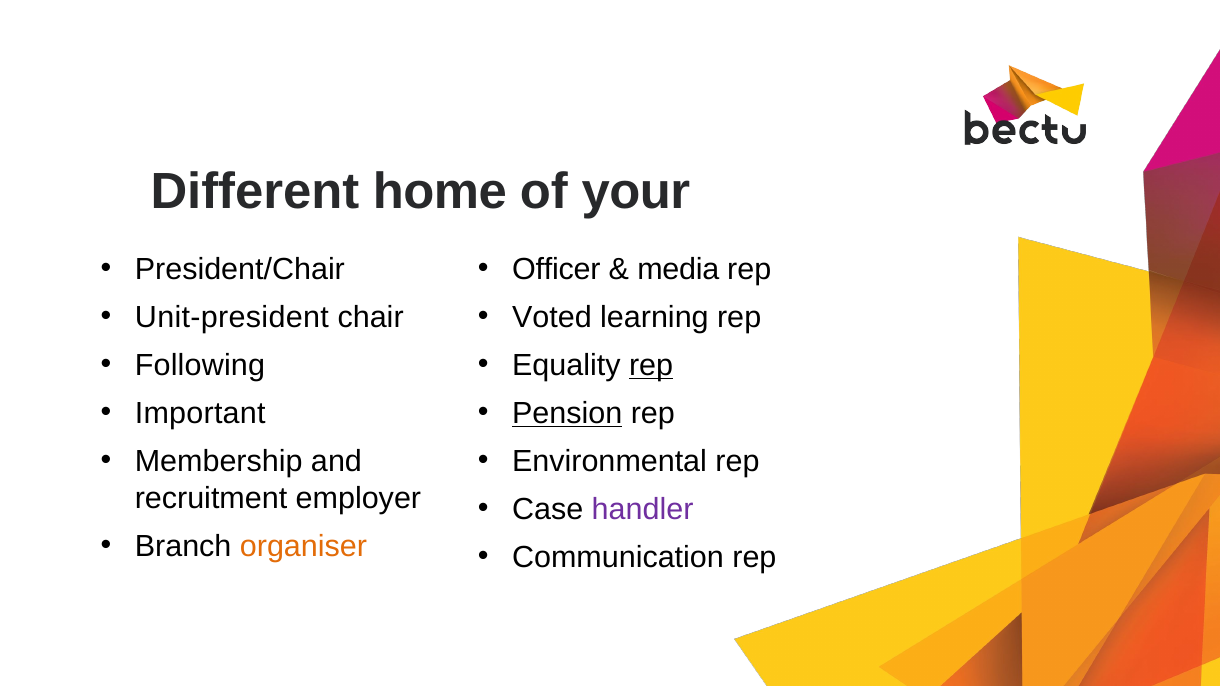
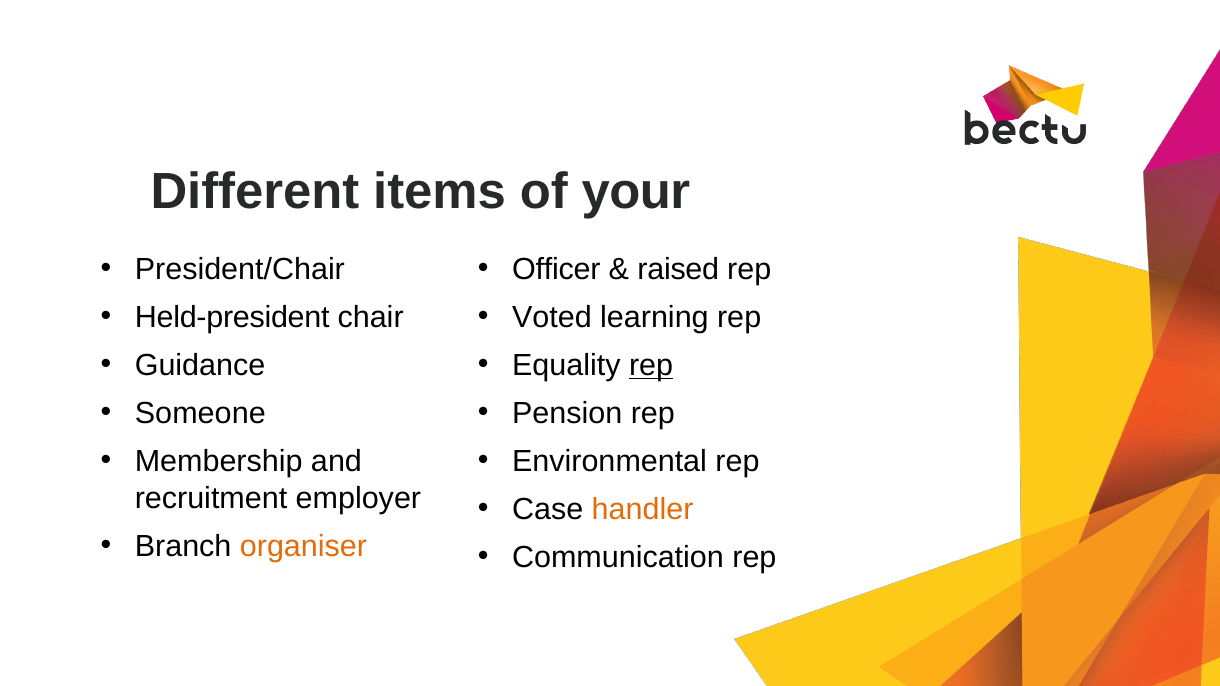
home: home -> items (440, 192)
media: media -> raised (678, 269)
Unit-president: Unit-president -> Held-president (232, 317)
Following: Following -> Guidance (200, 366)
Important: Important -> Someone (200, 414)
Pension underline: present -> none (567, 414)
handler colour: purple -> orange (643, 510)
